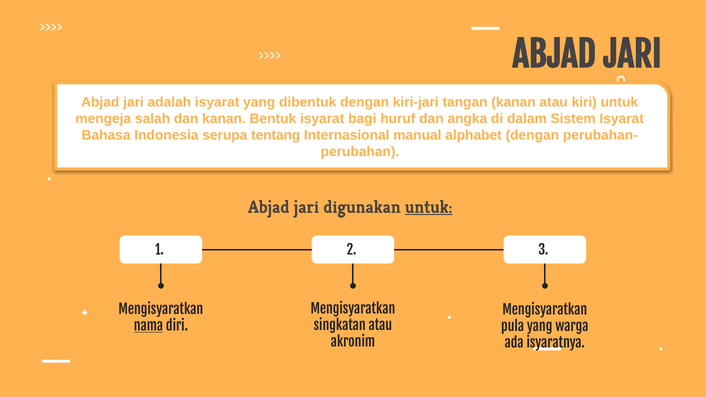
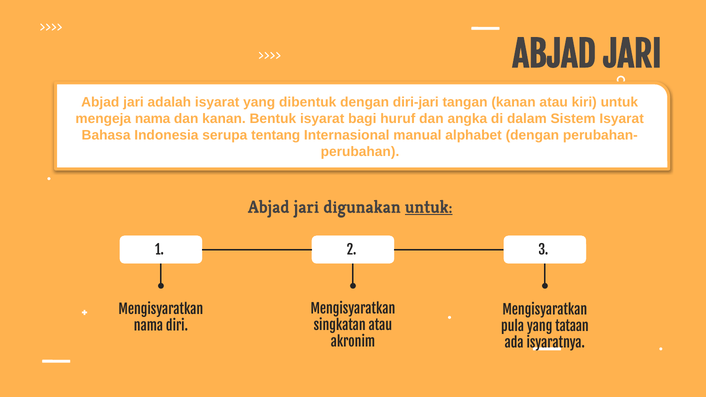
kiri-jari: kiri-jari -> diri-jari (416, 102)
mengeja salah: salah -> nama (153, 119)
nama underline: present -> none (148, 326)
warga: warga -> tataan (572, 327)
